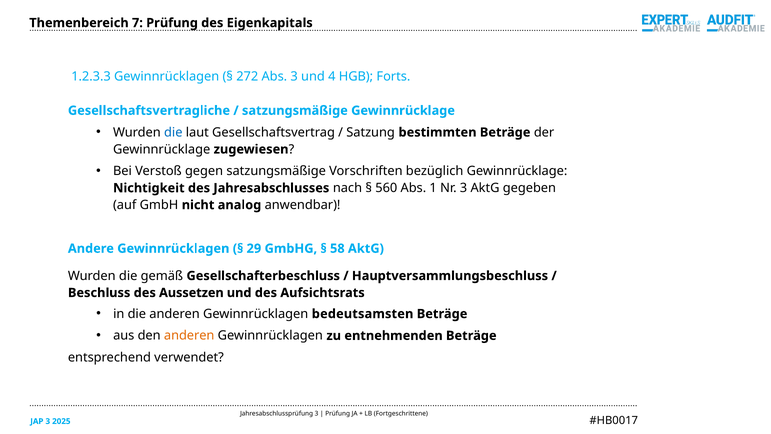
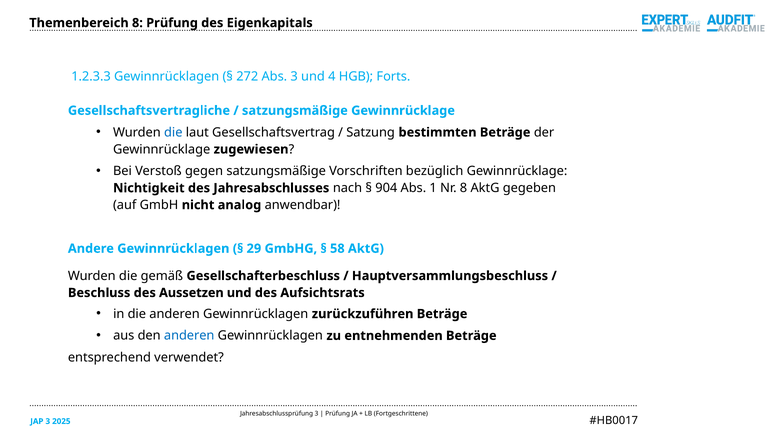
Themenbereich 7: 7 -> 8 (137, 23)
560: 560 -> 904 (386, 188)
Nr 3: 3 -> 8 (464, 188)
bedeutsamsten: bedeutsamsten -> zurückzuführen (363, 314)
anderen colour: orange -> blue (189, 335)
